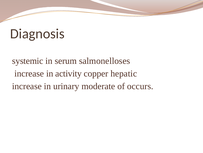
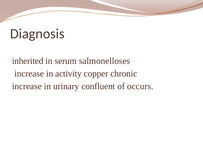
systemic: systemic -> inherited (28, 61)
hepatic: hepatic -> chronic (124, 73)
moderate: moderate -> confluent (98, 86)
